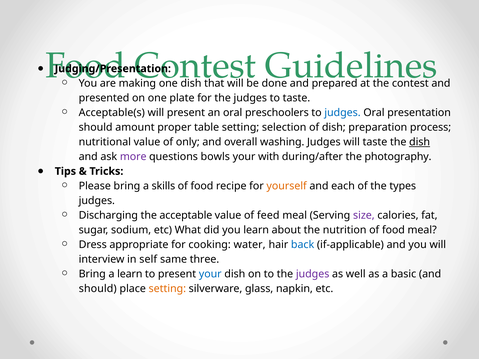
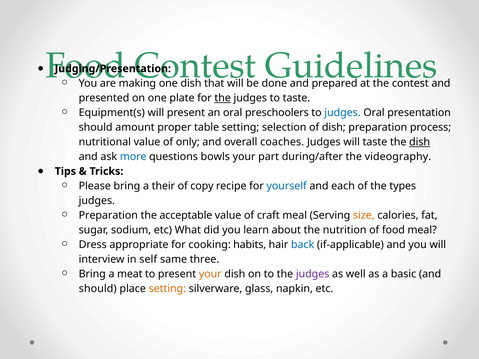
the underline: none -> present (223, 98)
Acceptable(s: Acceptable(s -> Equipment(s (112, 113)
washing: washing -> coaches (282, 142)
more colour: purple -> blue (133, 157)
with: with -> part (269, 157)
photography: photography -> videography (398, 157)
skills: skills -> their (163, 186)
food: food -> copy (202, 186)
yourself colour: orange -> blue (287, 186)
Discharging: Discharging -> Preparation (108, 215)
feed: feed -> craft (268, 215)
size colour: purple -> orange (364, 215)
water: water -> habits (250, 245)
a learn: learn -> meat (130, 274)
your colour: blue -> orange (210, 274)
